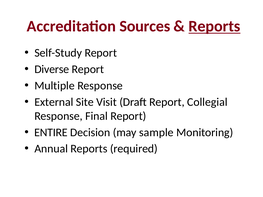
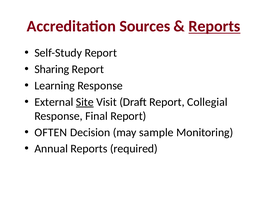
Diverse: Diverse -> Sharing (52, 69)
Multiple: Multiple -> Learning (55, 86)
Site underline: none -> present (85, 102)
ENTIRE: ENTIRE -> OFTEN (51, 133)
